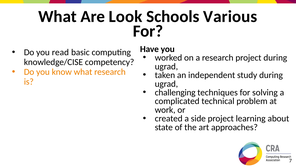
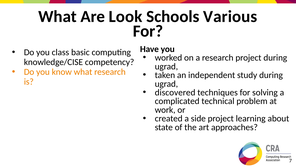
read: read -> class (60, 52)
challenging: challenging -> discovered (175, 92)
